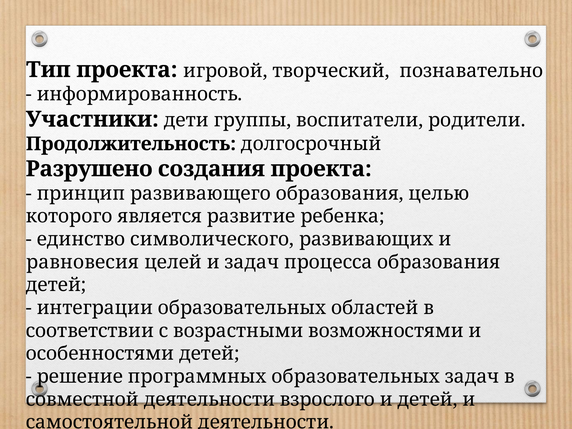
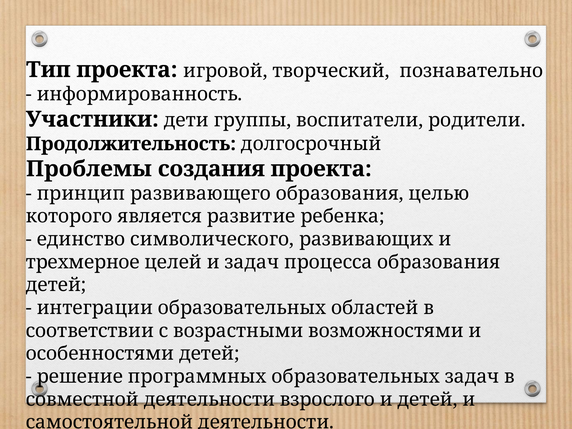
Разрушено: Разрушено -> Проблемы (89, 169)
равновесия: равновесия -> трехмерное (83, 262)
